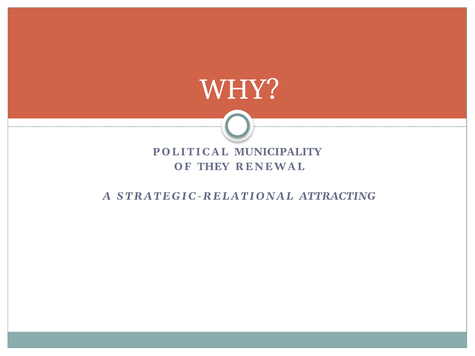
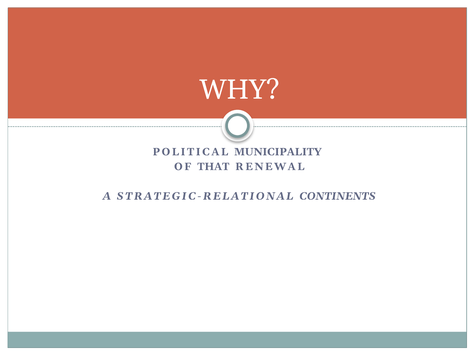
THEY: THEY -> THAT (213, 167)
ATTRACTING: ATTRACTING -> CONTINENTS (337, 196)
